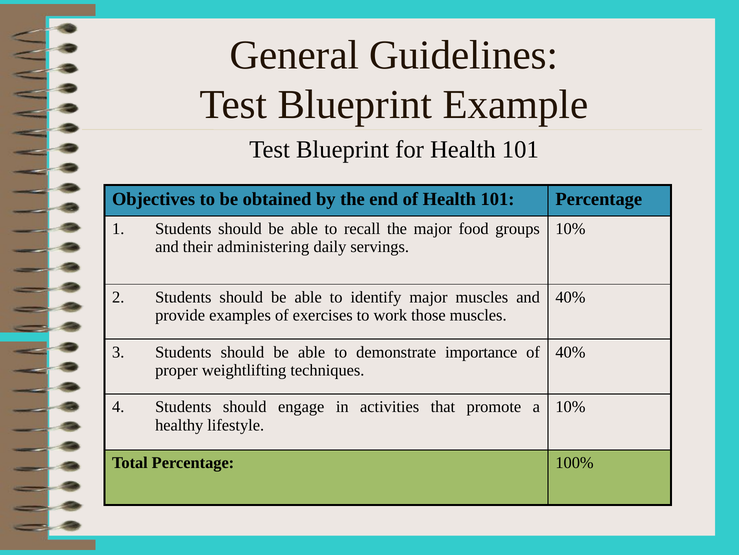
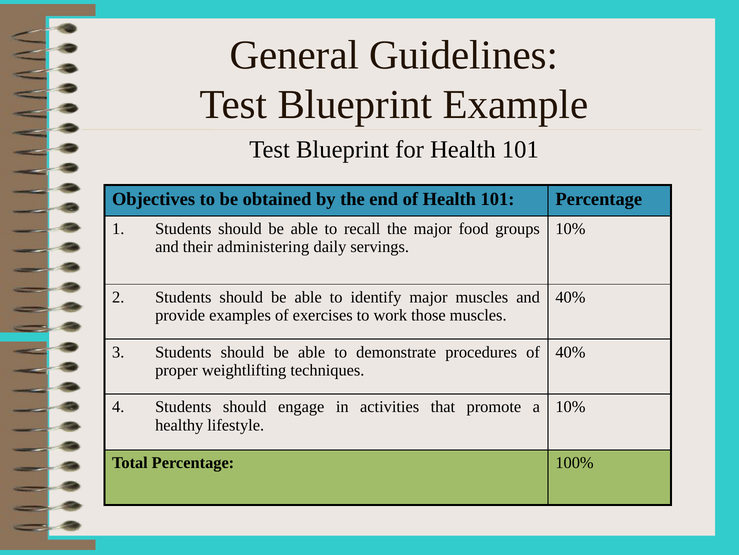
importance: importance -> procedures (481, 352)
